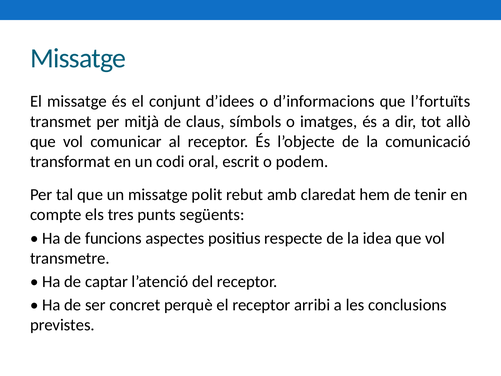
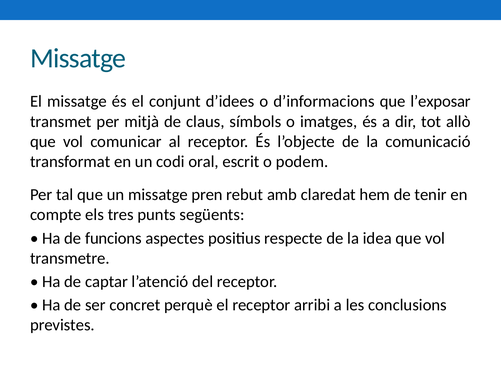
l’fortuïts: l’fortuïts -> l’exposar (441, 101)
polit: polit -> pren (207, 195)
